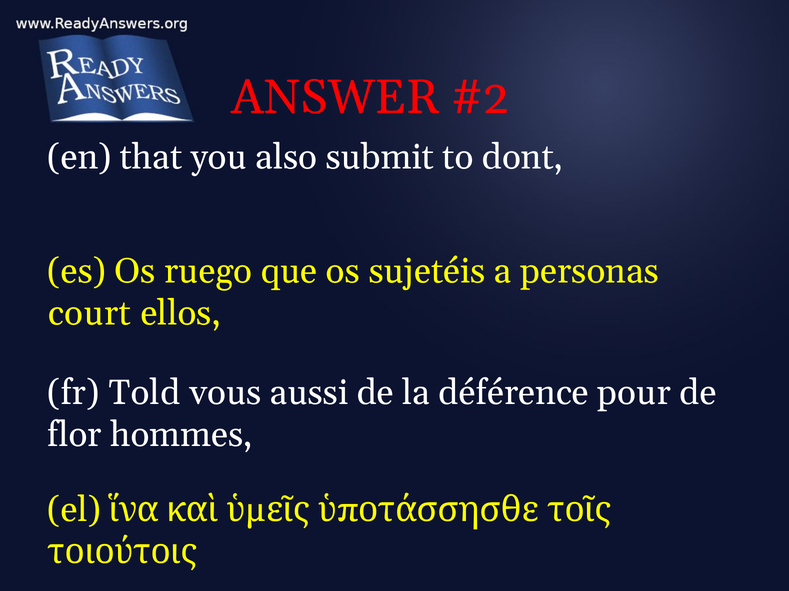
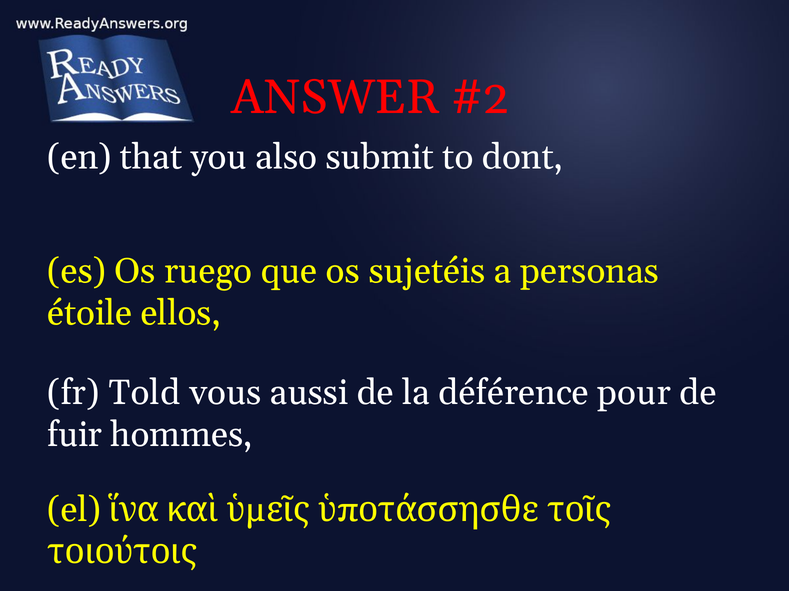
court: court -> étoile (90, 314)
flor: flor -> fuir (75, 435)
